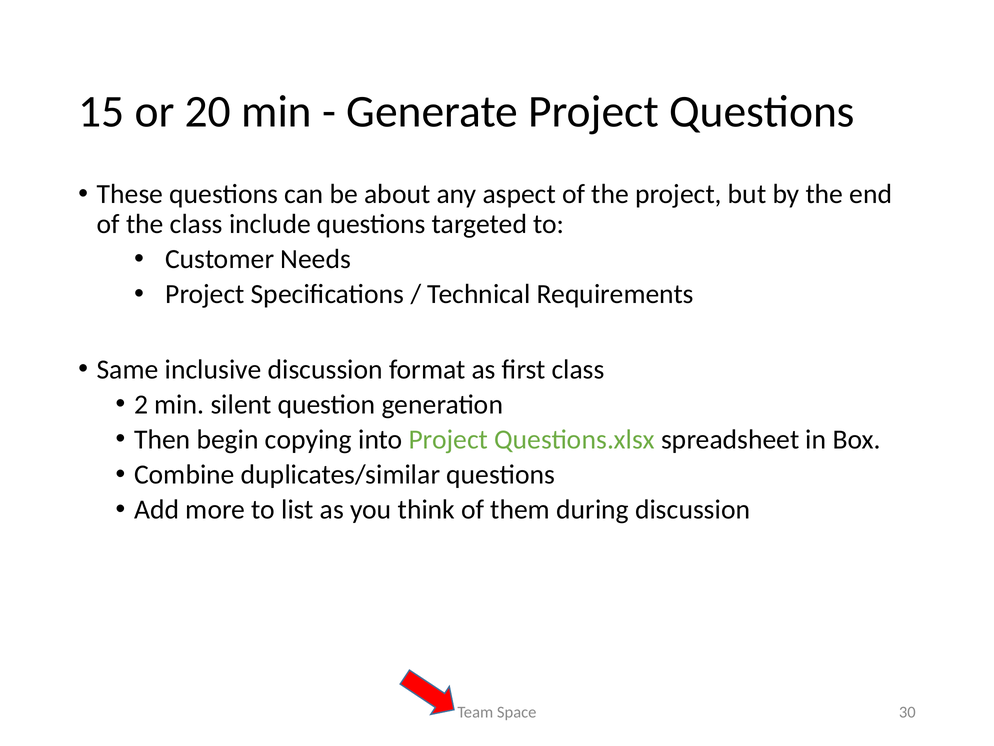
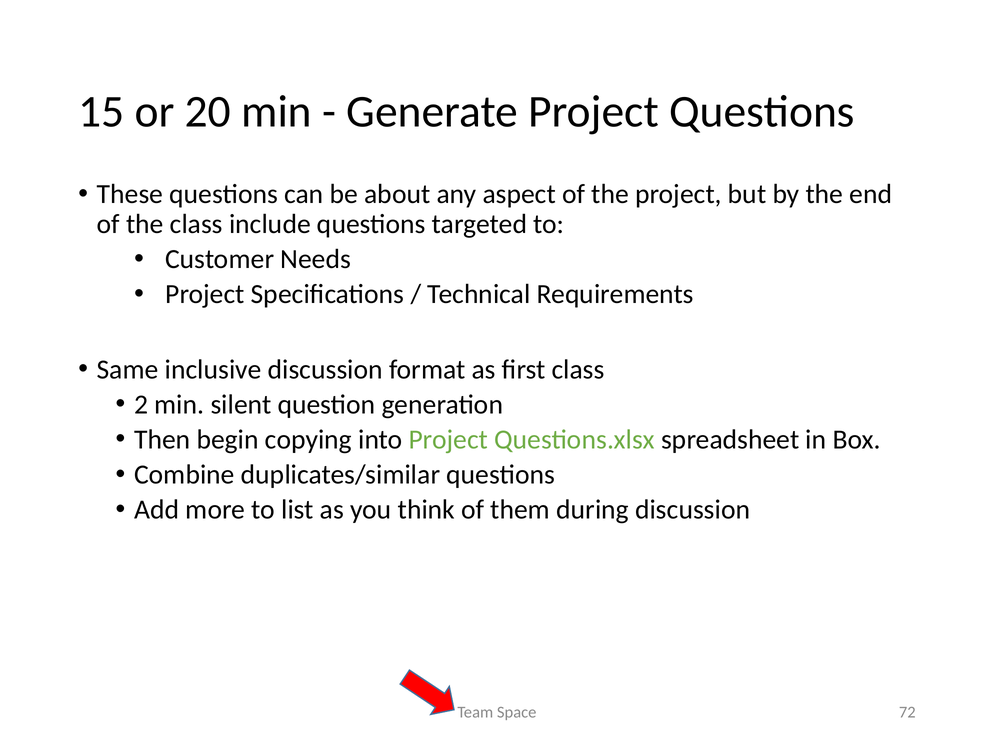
30: 30 -> 72 (907, 712)
